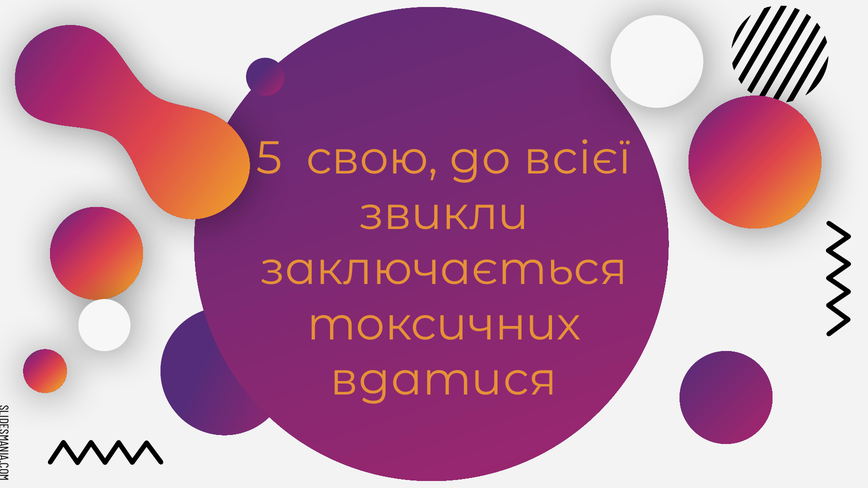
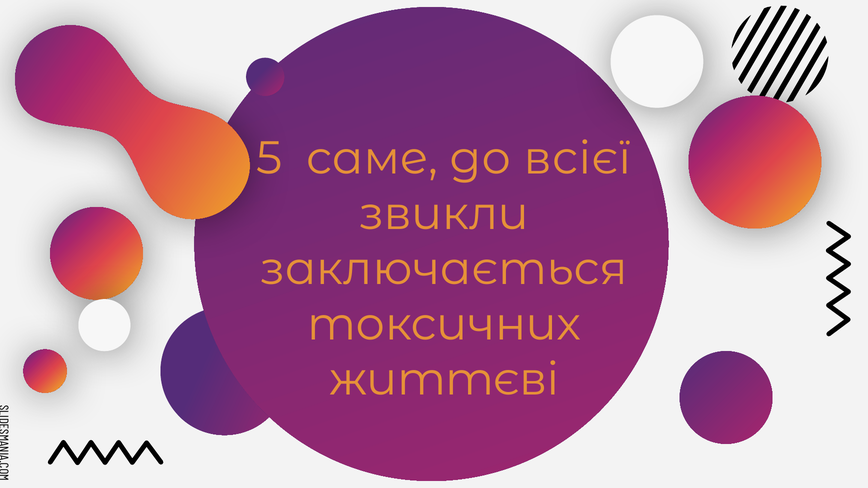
свою: свою -> саме (372, 159)
вдатися: вдатися -> життєві (444, 380)
